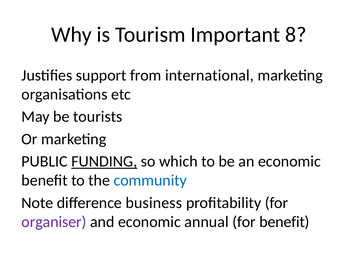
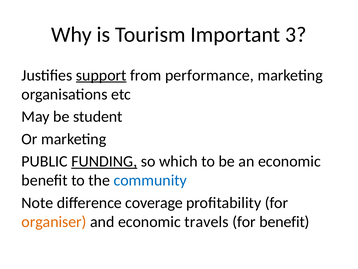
8: 8 -> 3 (296, 35)
support underline: none -> present (101, 75)
international: international -> performance (209, 75)
tourists: tourists -> student (98, 116)
business: business -> coverage (154, 202)
organiser colour: purple -> orange (54, 222)
annual: annual -> travels (207, 222)
